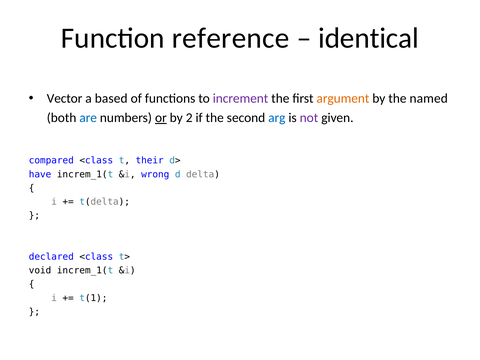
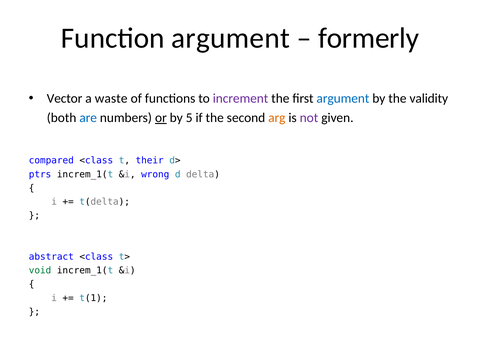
Function reference: reference -> argument (231, 38)
identical: identical -> formerly (369, 38)
based: based -> waste (111, 99)
argument colour: orange -> blue (343, 99)
named: named -> validity (429, 99)
2: 2 -> 5 (189, 118)
arg colour: blue -> orange (277, 118)
have: have -> ptrs (40, 174)
declared: declared -> abstract (51, 257)
void colour: black -> green (40, 270)
